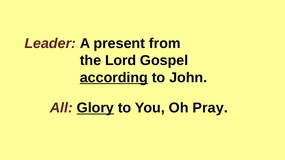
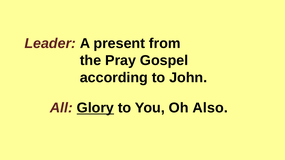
Lord: Lord -> Pray (121, 61)
according underline: present -> none (114, 78)
Pray: Pray -> Also (210, 108)
